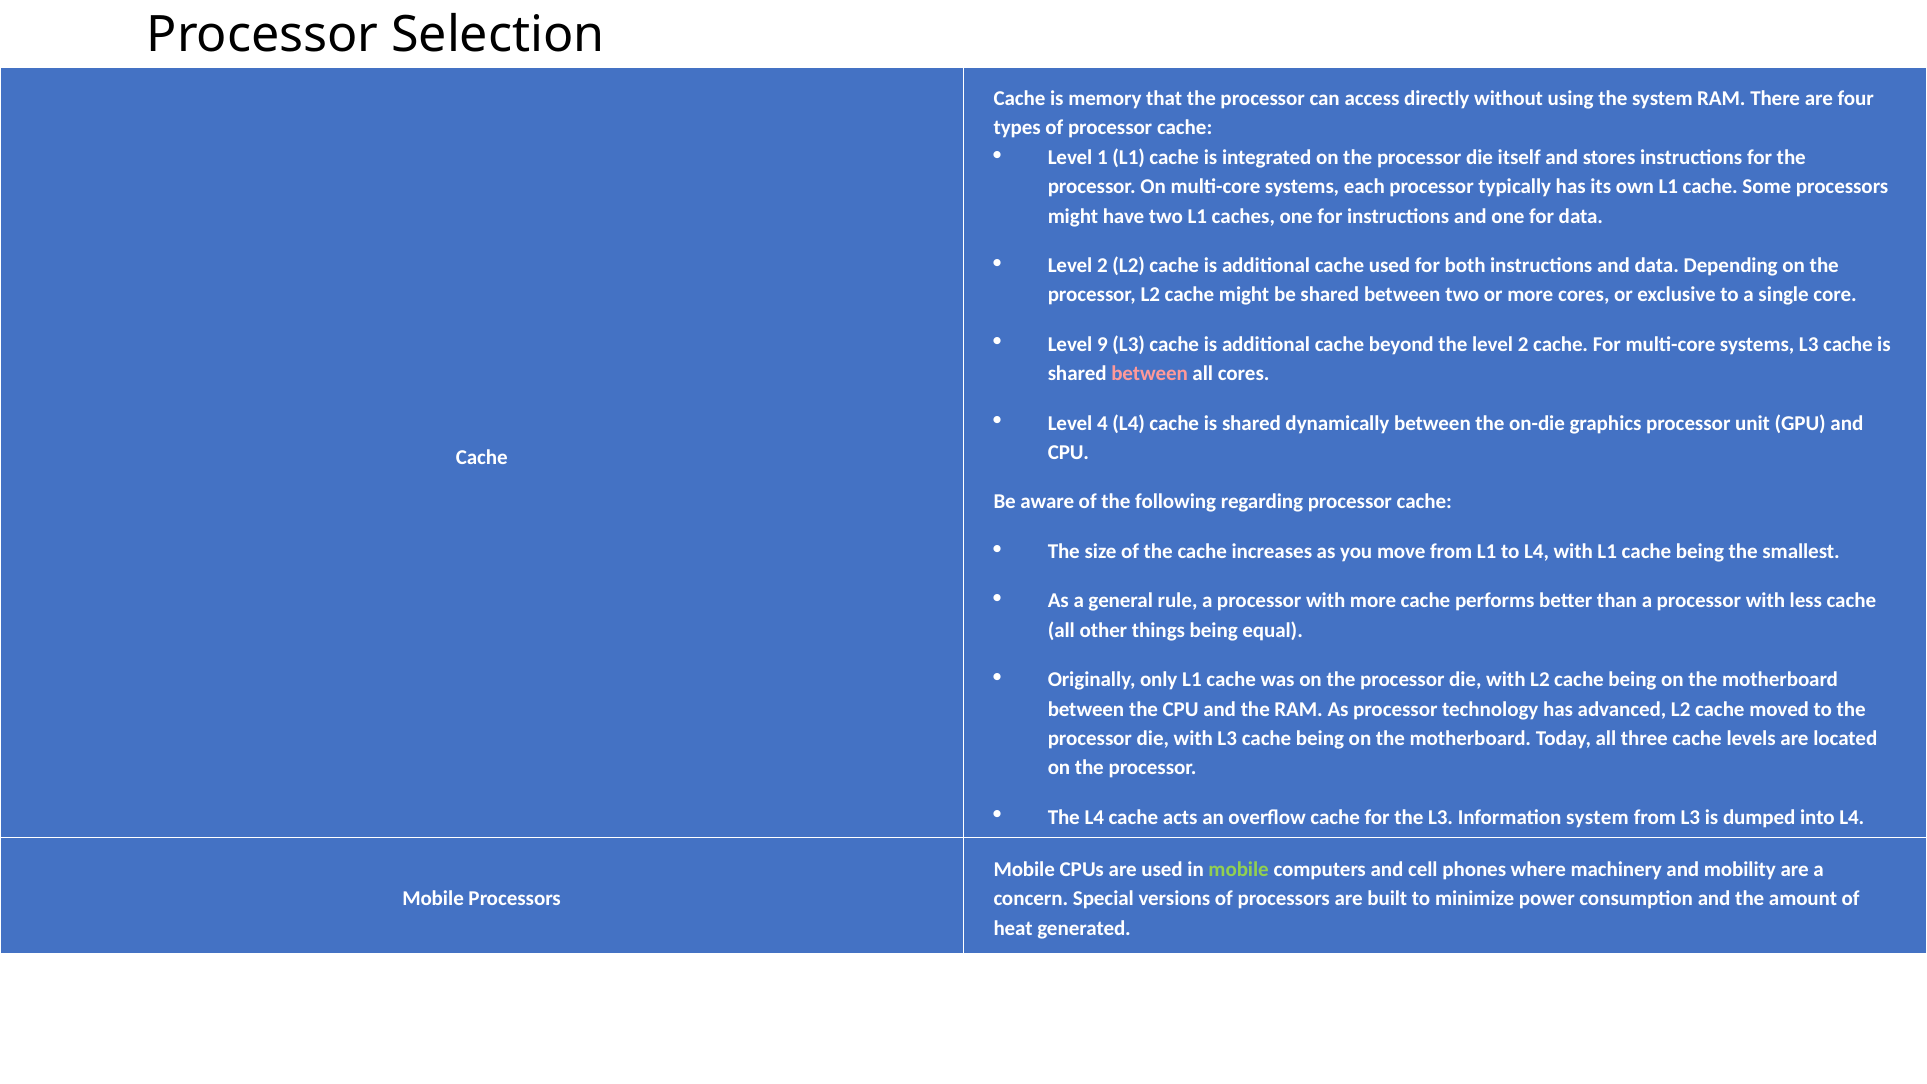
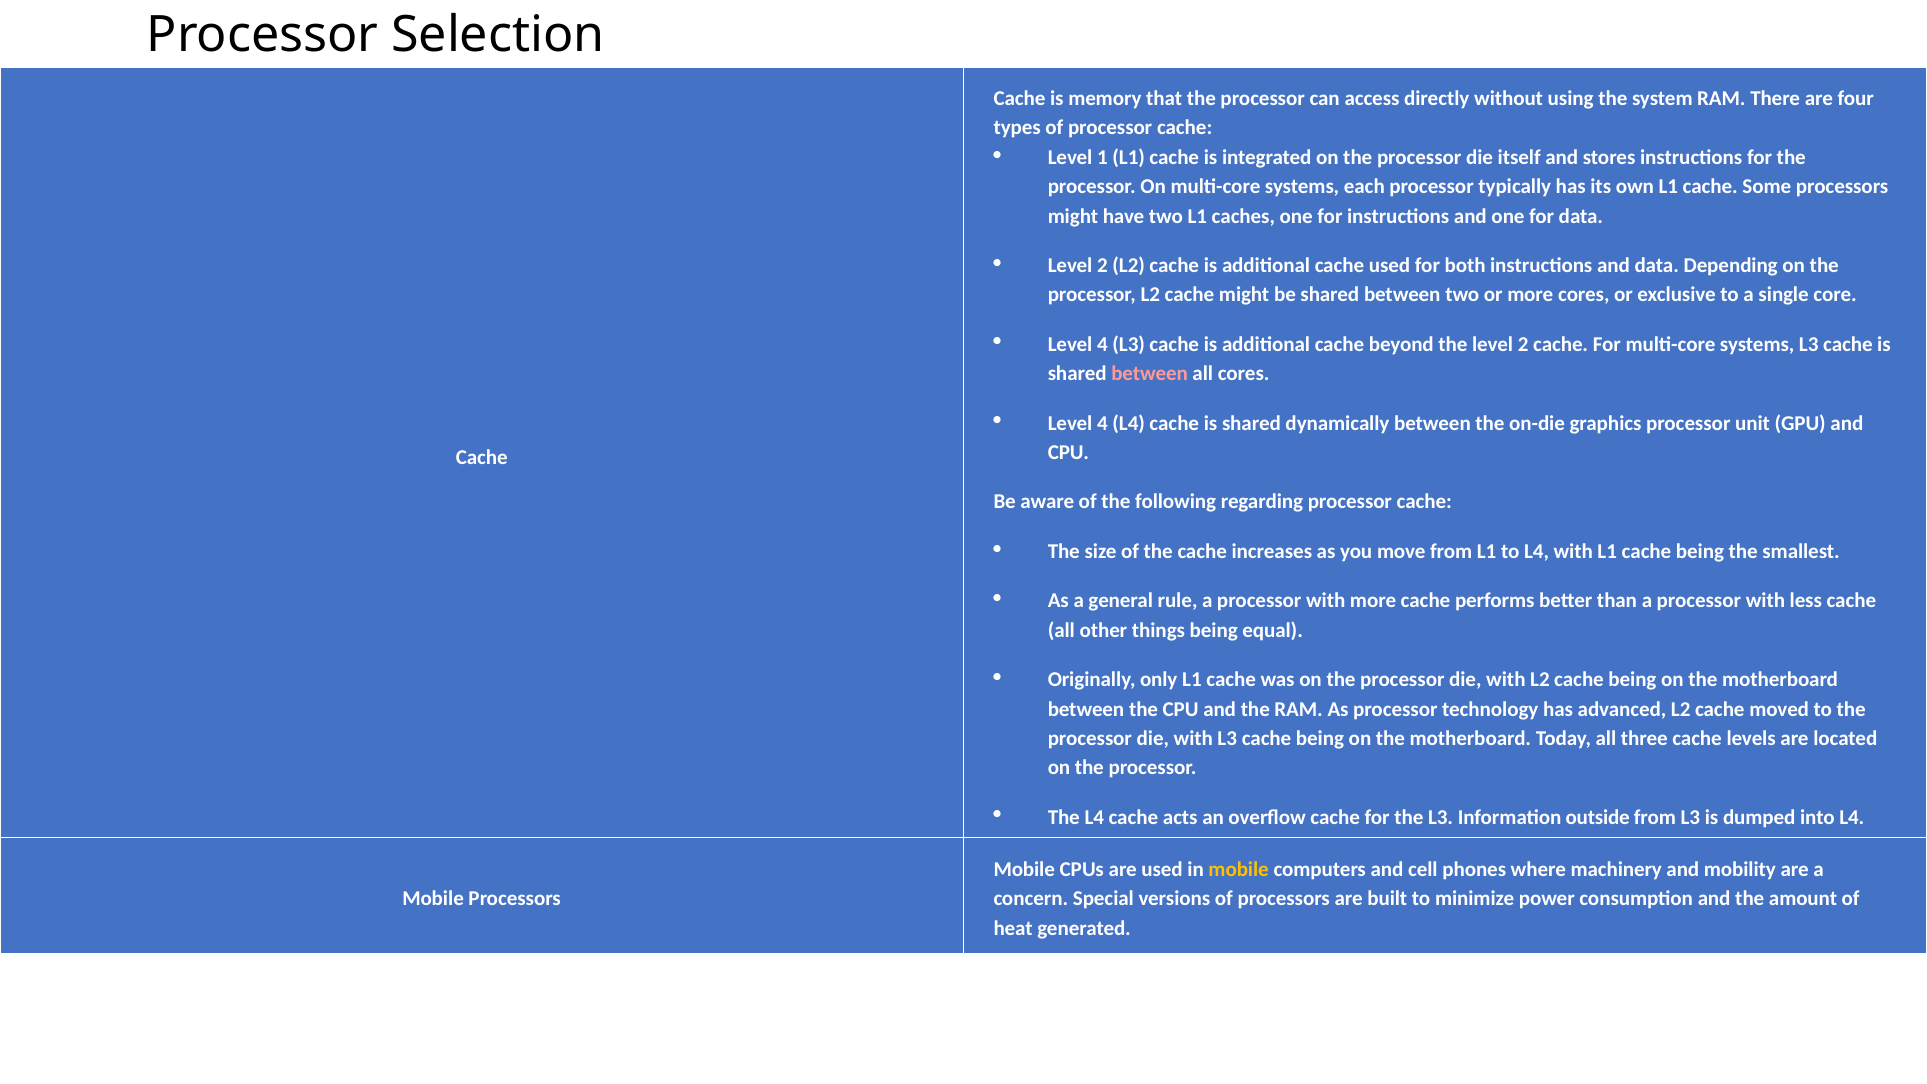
9: 9 -> 4 (1102, 344)
Information system: system -> outside (1598, 817)
mobile colour: light green -> yellow (1239, 869)
